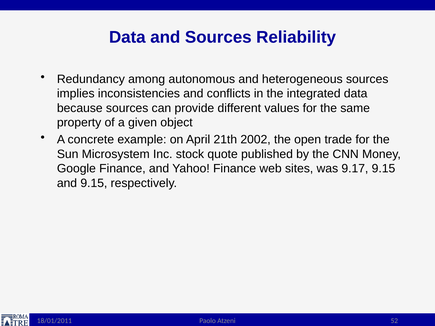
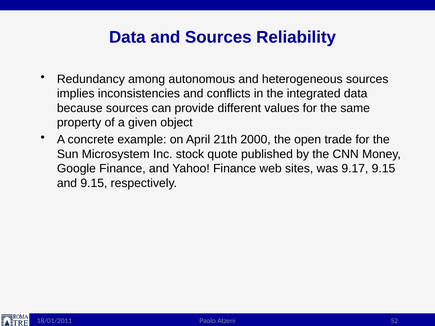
2002: 2002 -> 2000 (256, 140)
